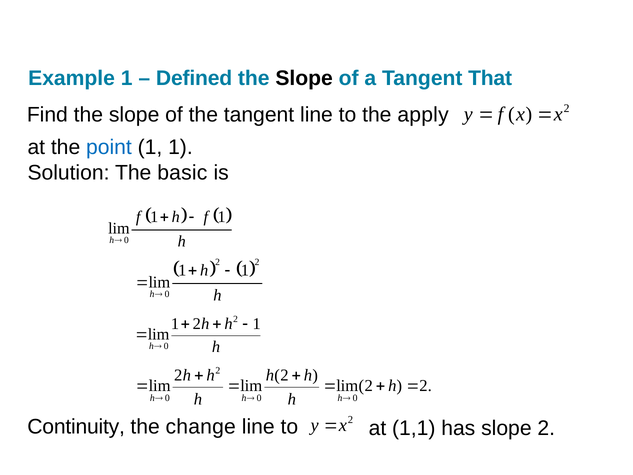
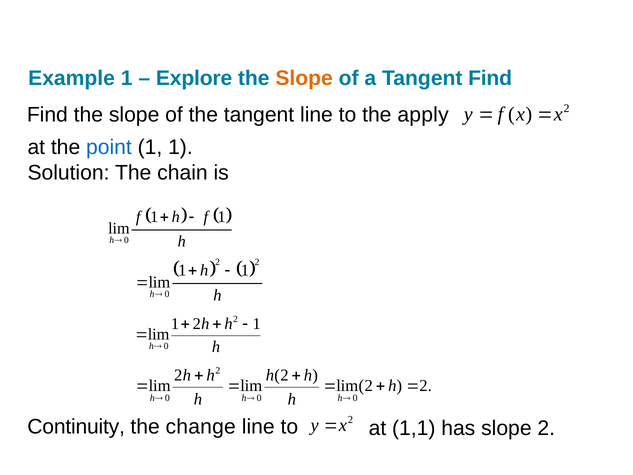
Defined: Defined -> Explore (194, 78)
Slope colour: black -> orange (304, 78)
Tangent That: That -> Find (490, 78)
basic: basic -> chain (182, 173)
